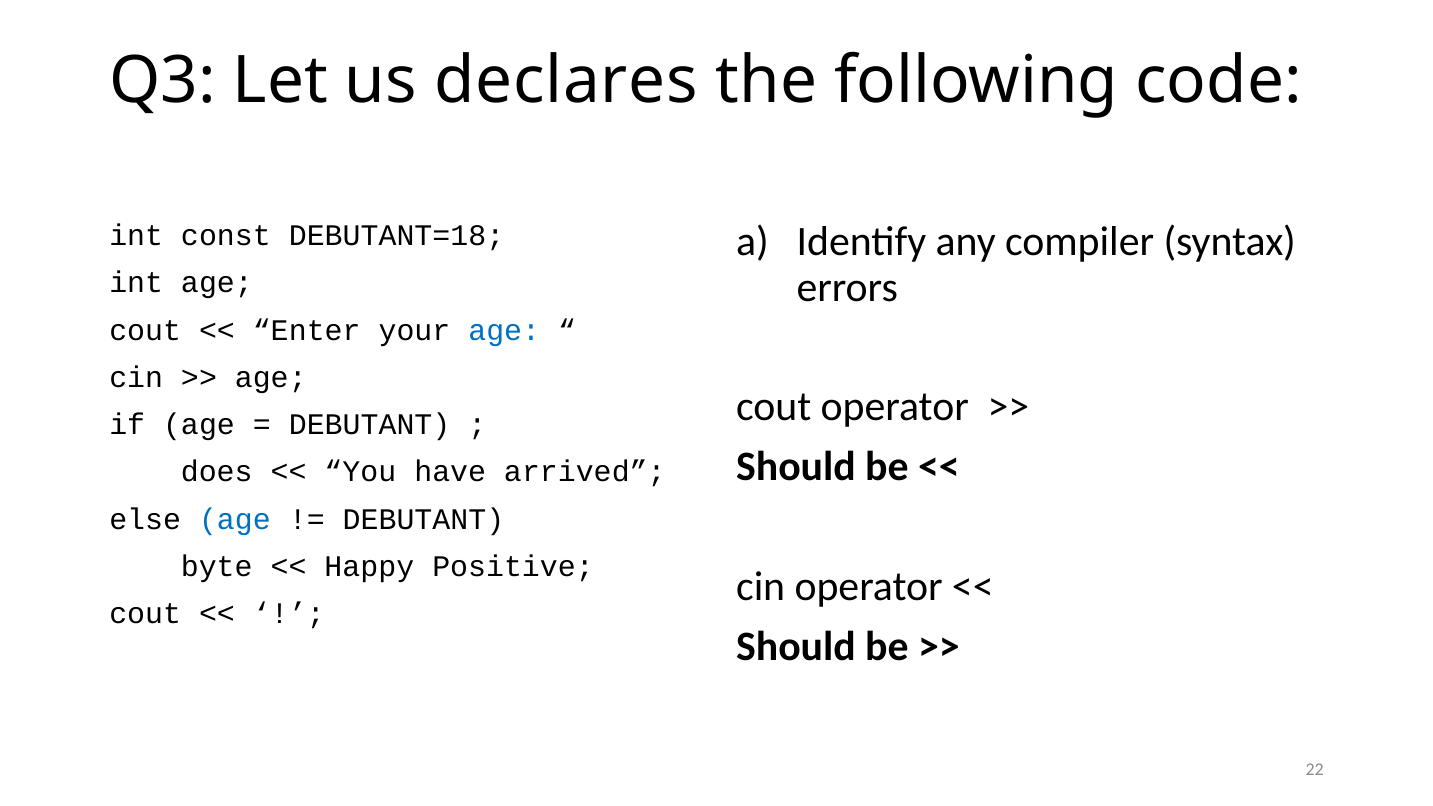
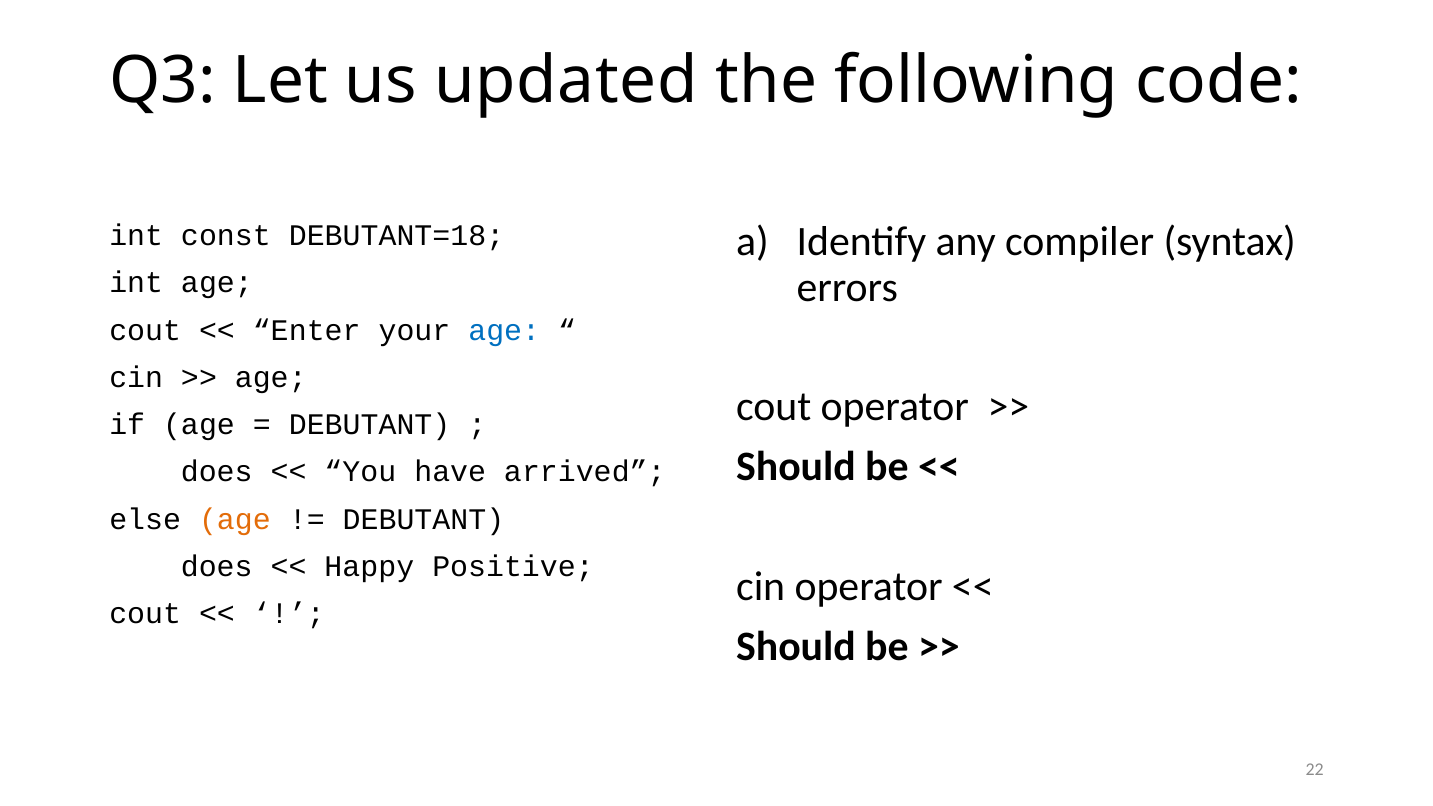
declares: declares -> updated (566, 81)
age colour: blue -> orange (235, 519)
byte: byte -> does (217, 566)
